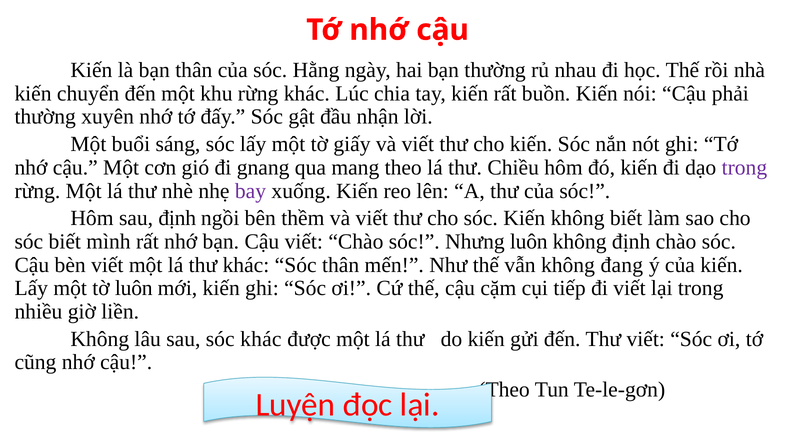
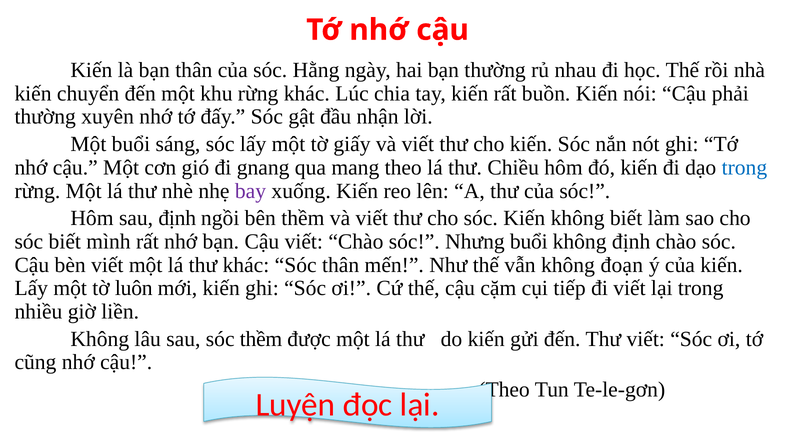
trong colour: purple -> blue (744, 168)
Nhưng luôn: luôn -> buổi (529, 242)
đang: đang -> đoạn (622, 265)
sóc khác: khác -> thềm (261, 339)
